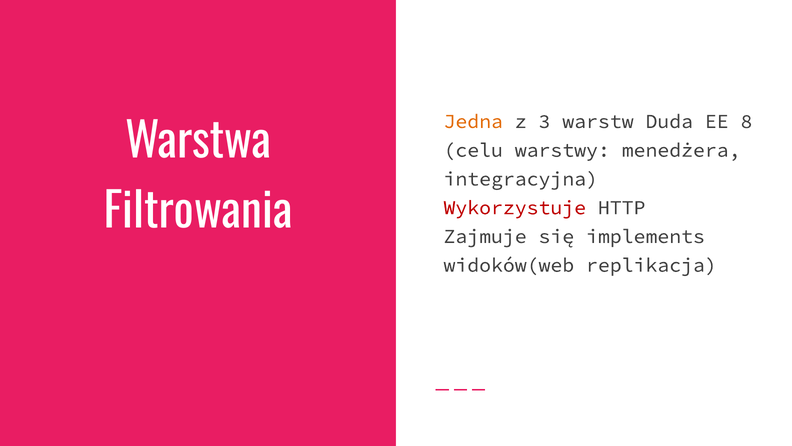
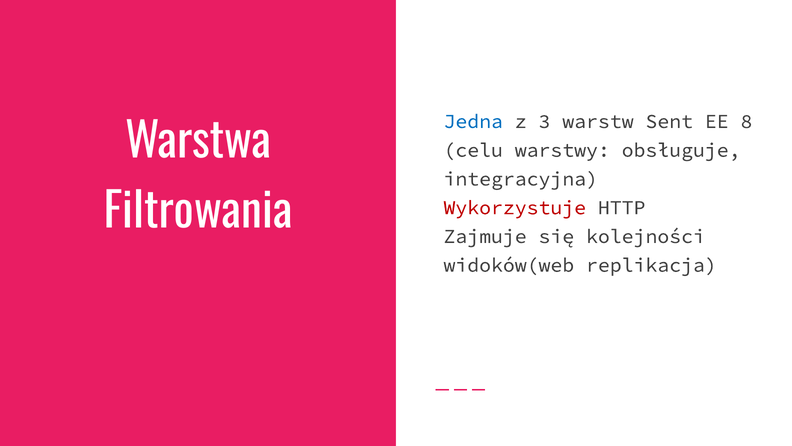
Jedna colour: orange -> blue (473, 121)
Duda: Duda -> Sent (669, 121)
menedżera: menedżera -> obsługuje (681, 150)
implements: implements -> kolejności (645, 236)
